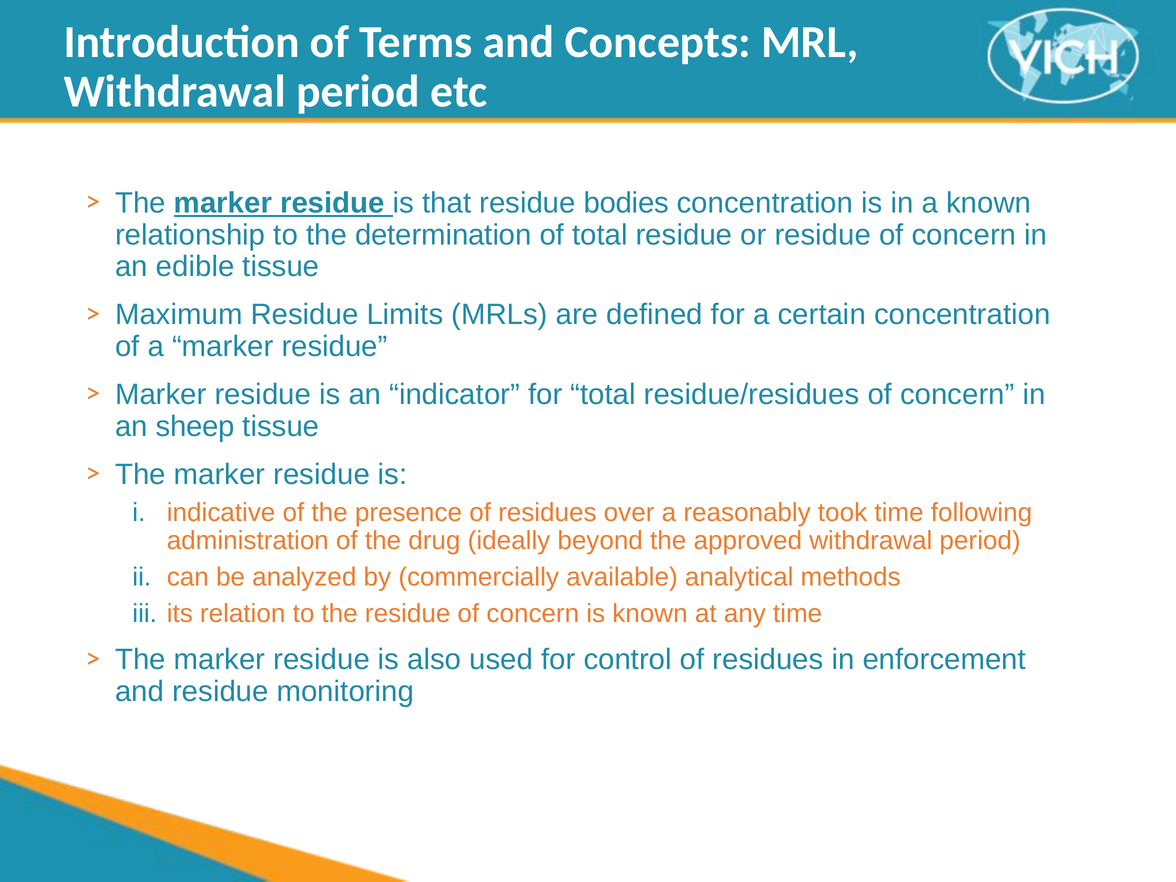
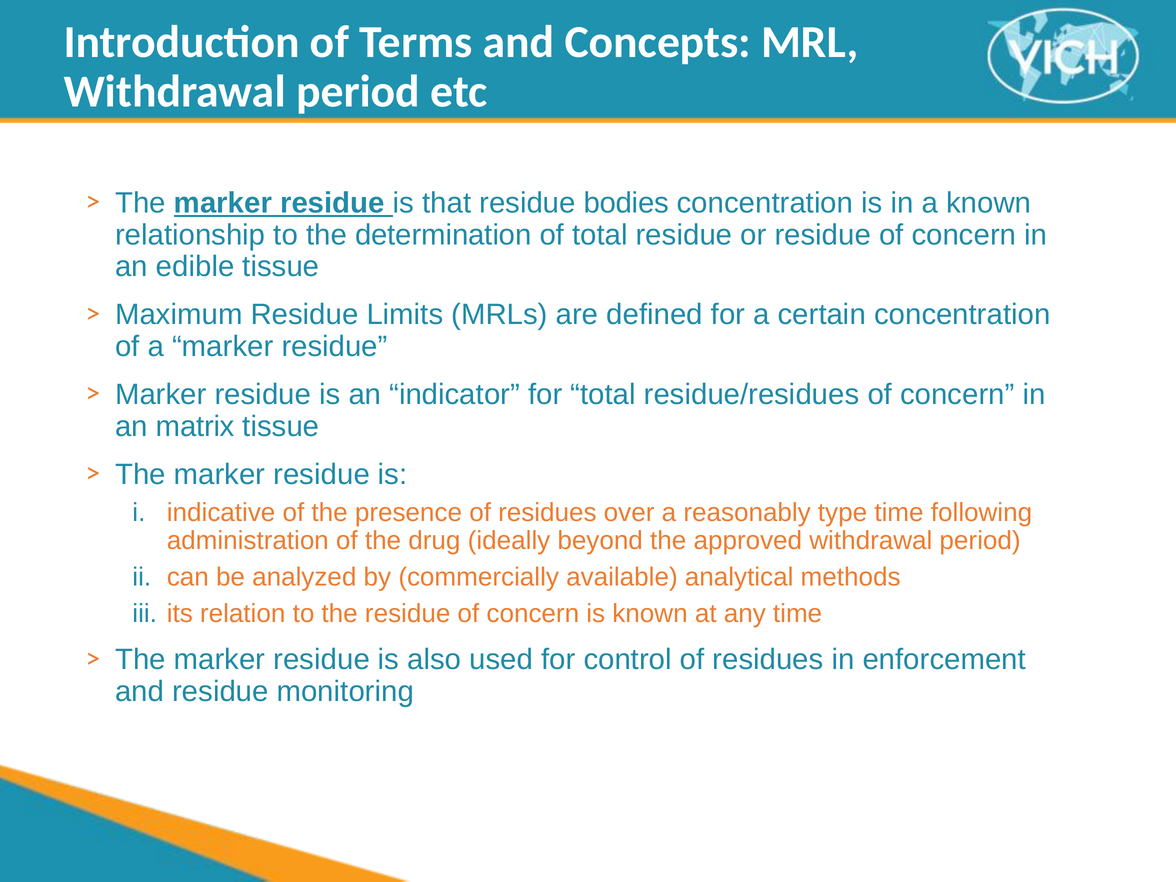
sheep: sheep -> matrix (195, 426)
took: took -> type (843, 513)
